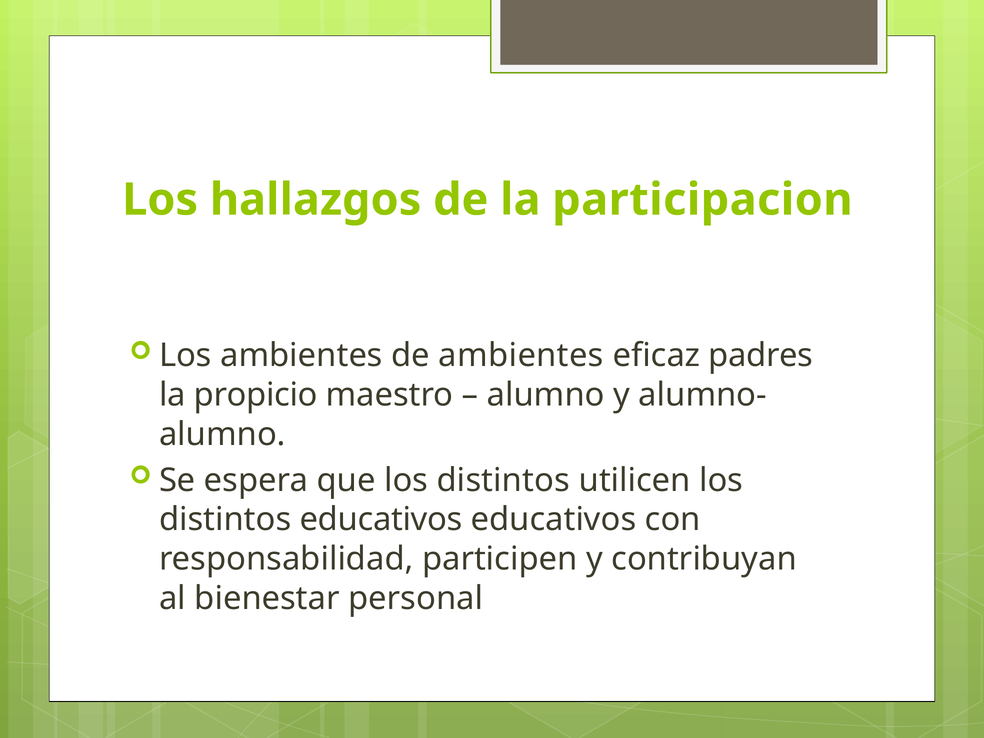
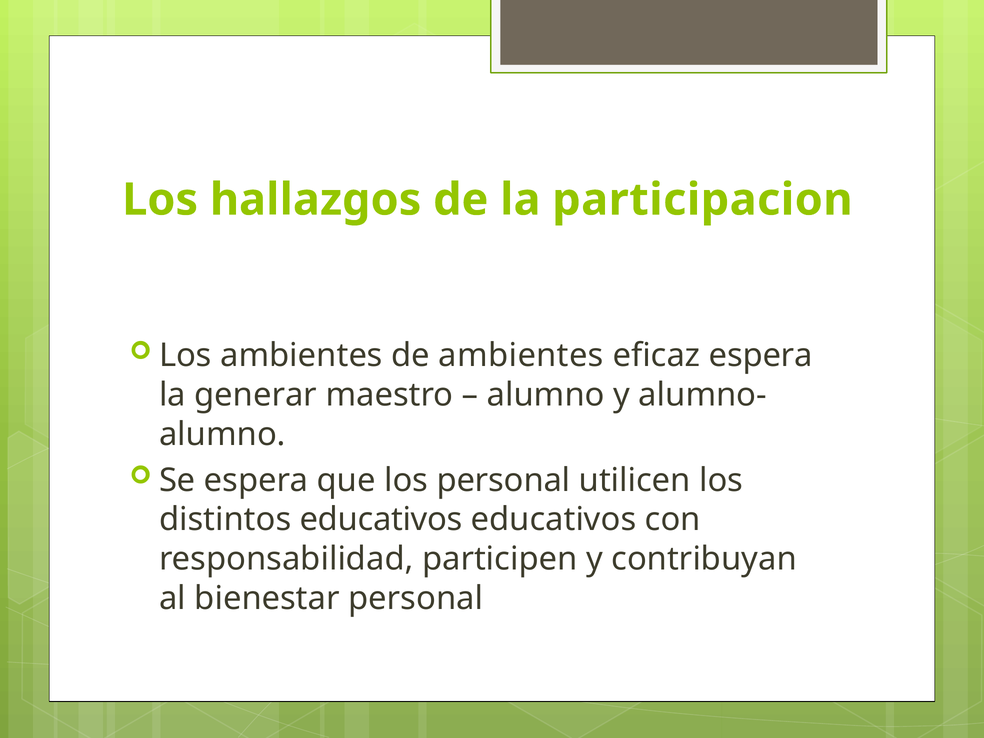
eficaz padres: padres -> espera (761, 356)
propicio: propicio -> generar (256, 395)
que los distintos: distintos -> personal (504, 480)
